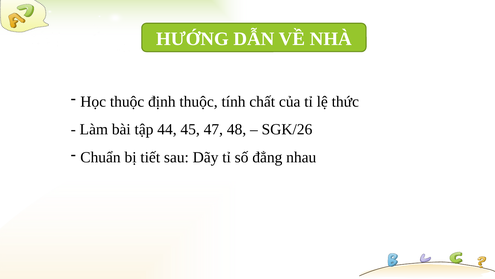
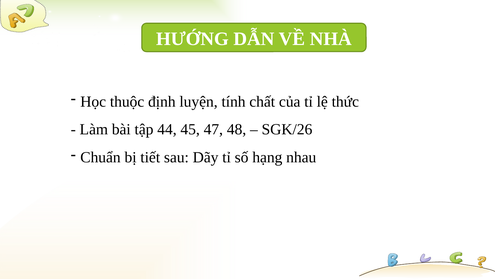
định thuộc: thuộc -> luyện (199, 101)
đẳng: đẳng -> hạng (267, 157)
